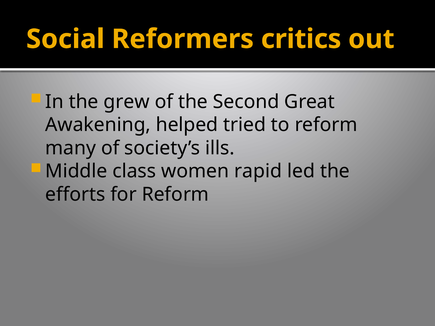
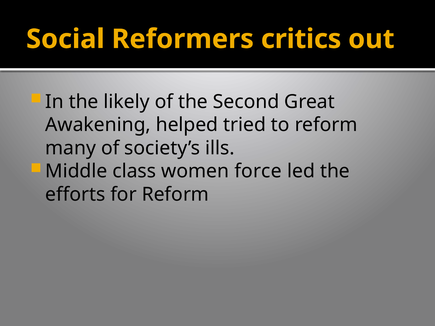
grew: grew -> likely (127, 102)
rapid: rapid -> force (258, 171)
